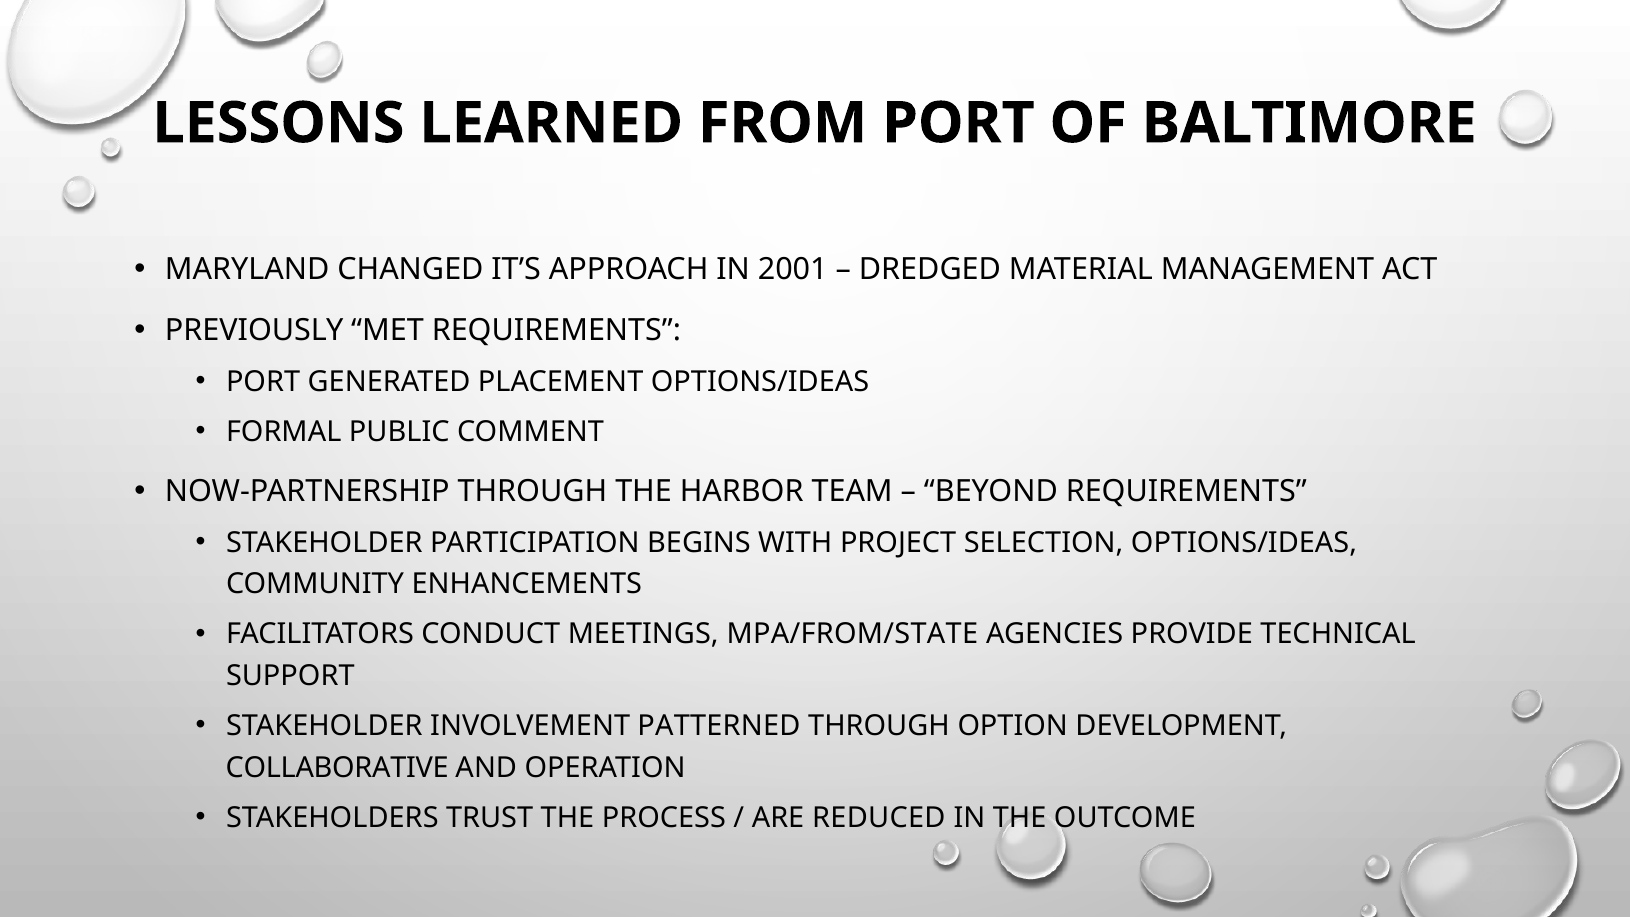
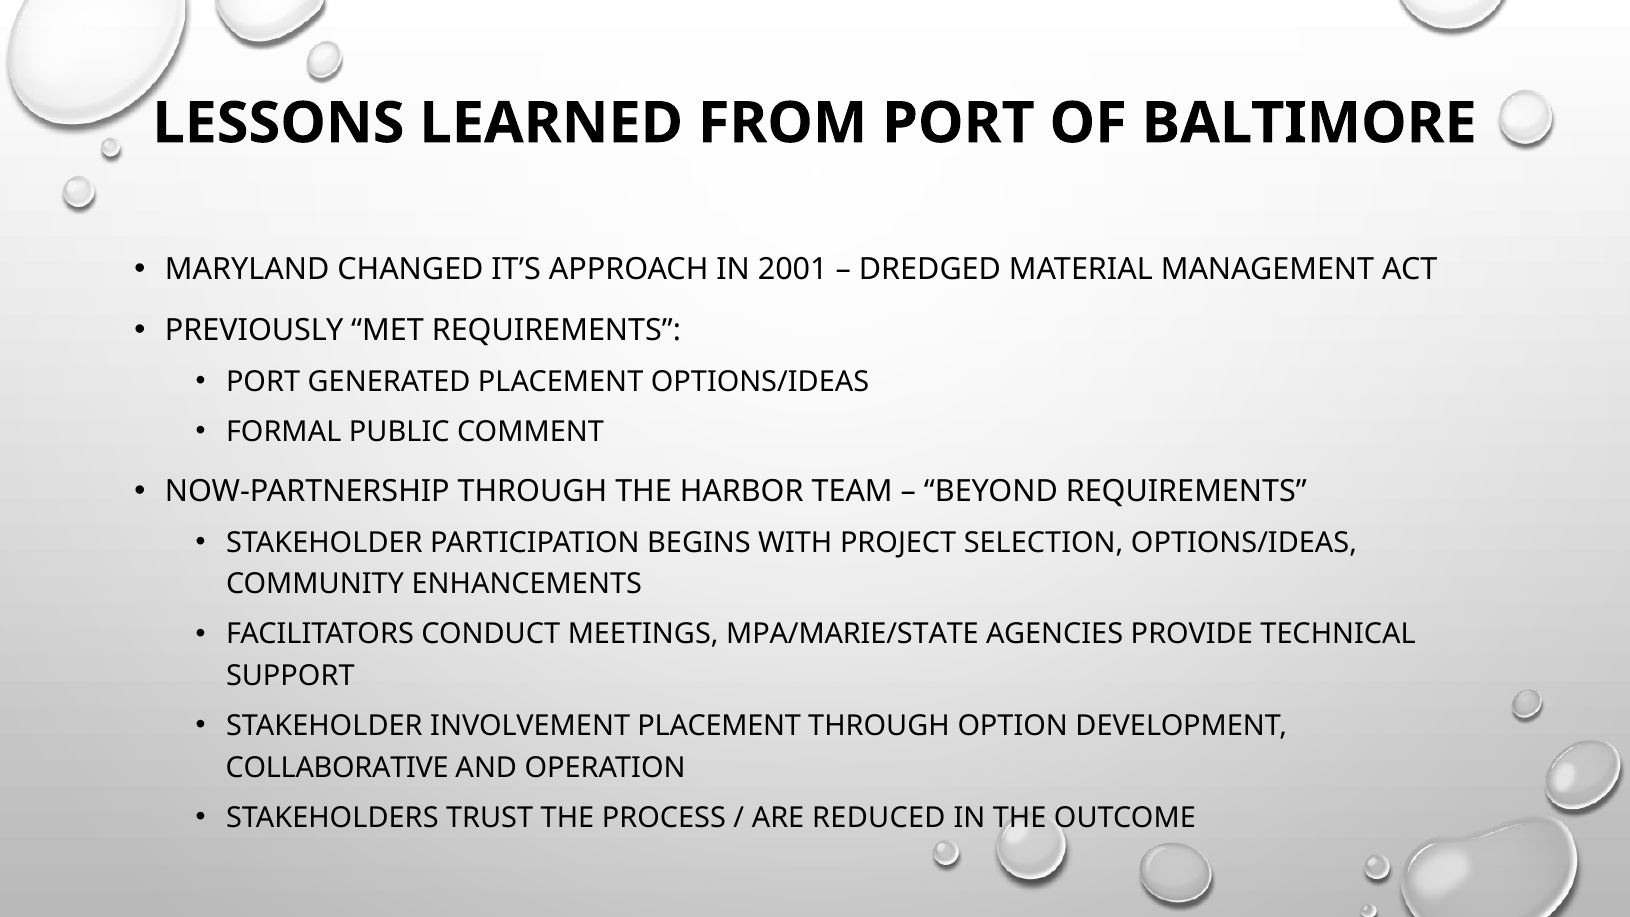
MPA/FROM/STATE: MPA/FROM/STATE -> MPA/MARIE/STATE (853, 634)
INVOLVEMENT PATTERNED: PATTERNED -> PLACEMENT (719, 726)
